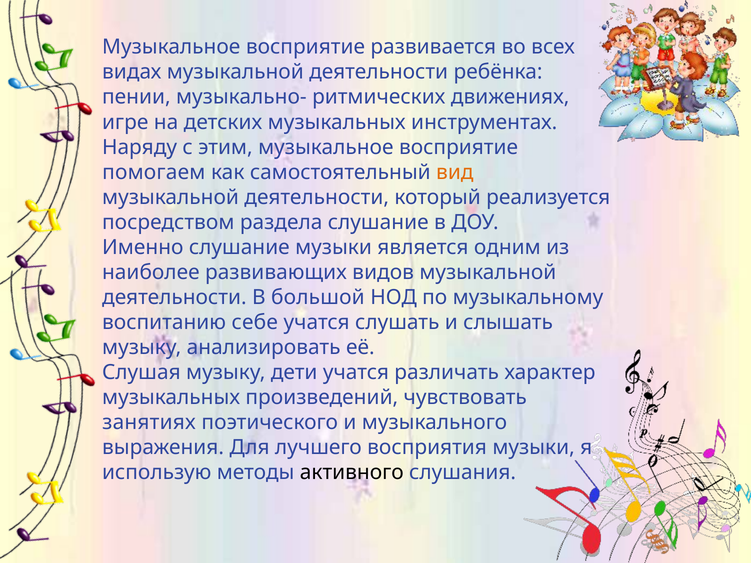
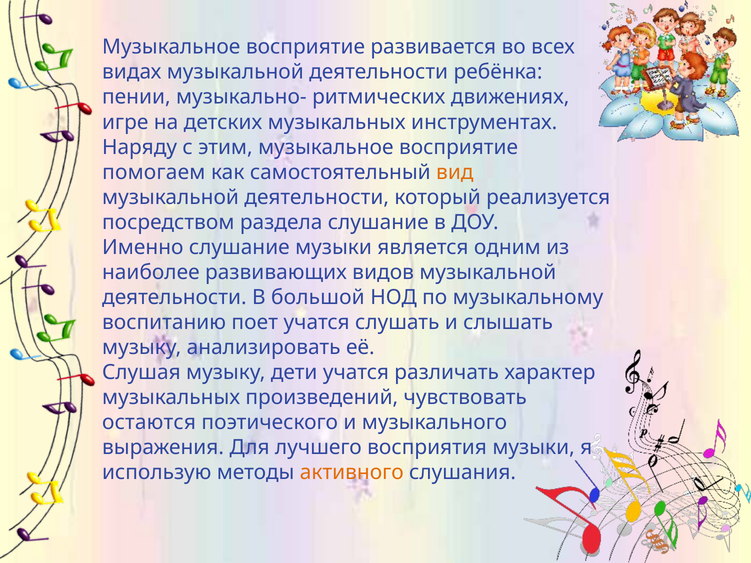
себе: себе -> поет (255, 323)
занятиях: занятиях -> остаются (149, 423)
активного colour: black -> orange (352, 473)
